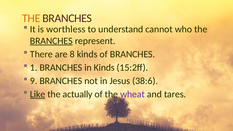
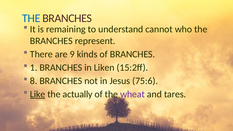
THE colour: orange -> blue (31, 18)
worthless: worthless -> remaining (66, 29)
BRANCHES underline: present -> none (51, 41)
8: 8 -> 9 (72, 54)
in Kinds: Kinds -> Liken (104, 68)
9: 9 -> 8 (34, 81)
38:6: 38:6 -> 75:6 (145, 81)
